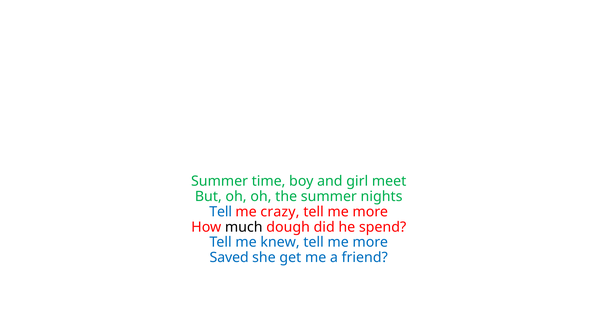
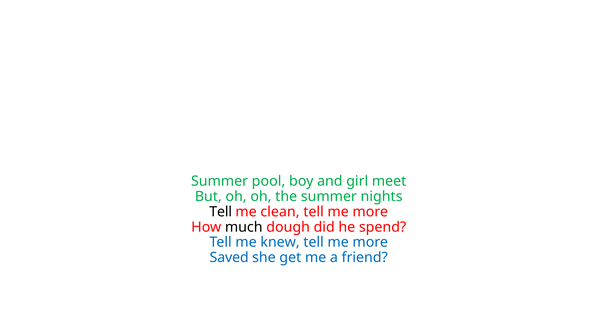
time: time -> pool (269, 181)
Tell colour: blue -> black (221, 212)
crazy: crazy -> clean (280, 212)
